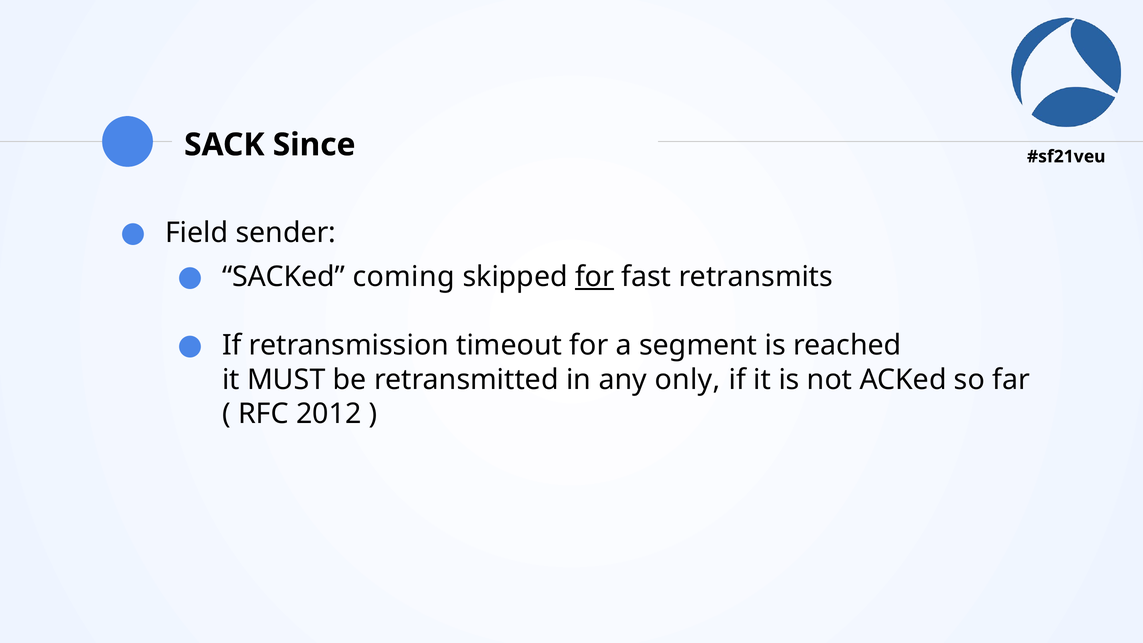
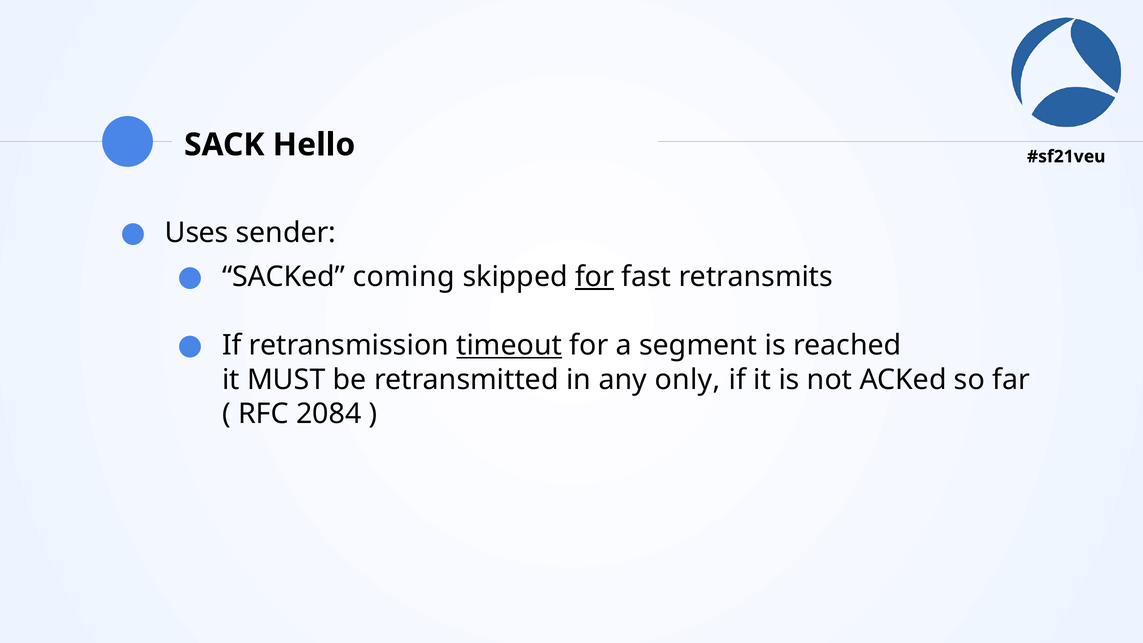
Since: Since -> Hello (314, 145)
Field: Field -> Uses (197, 233)
timeout underline: none -> present (509, 345)
2012: 2012 -> 2084 (329, 414)
